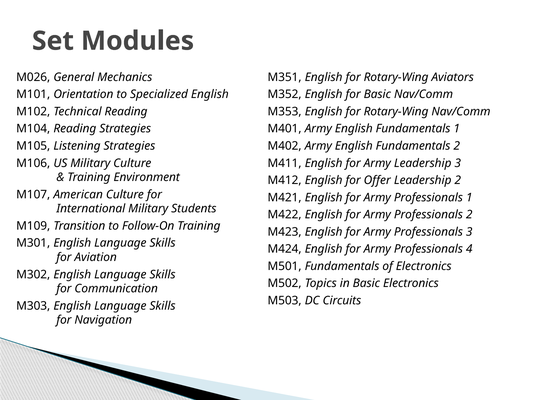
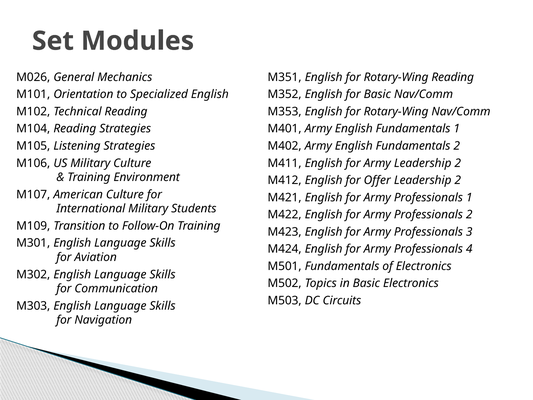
Rotary-Wing Aviators: Aviators -> Reading (453, 77)
Army Leadership 3: 3 -> 2 (458, 163)
